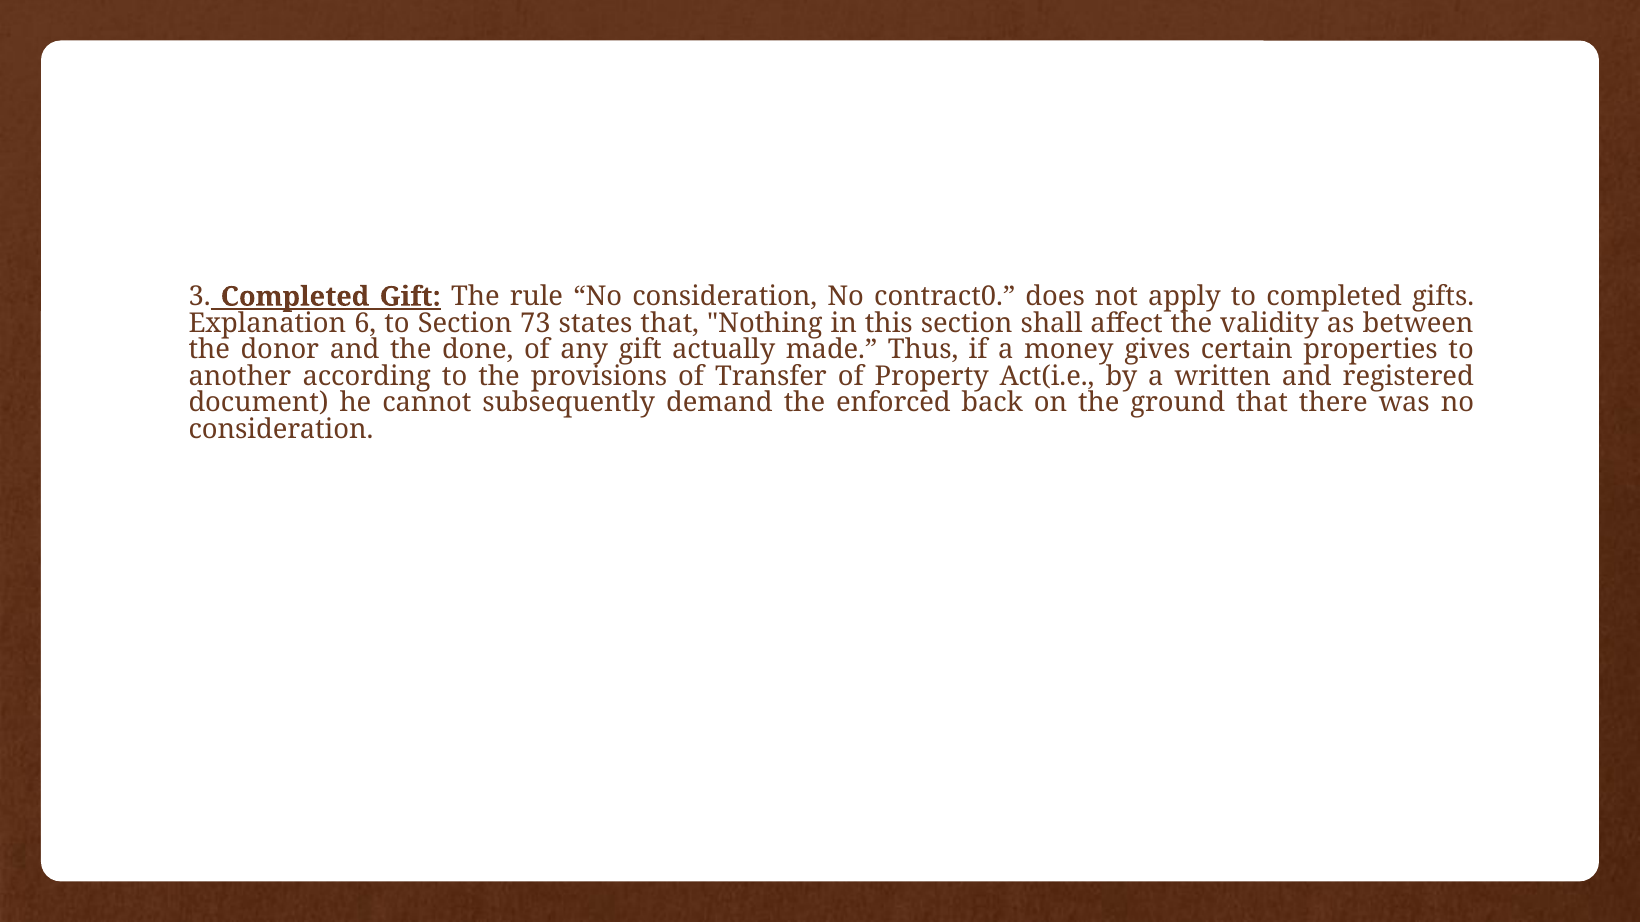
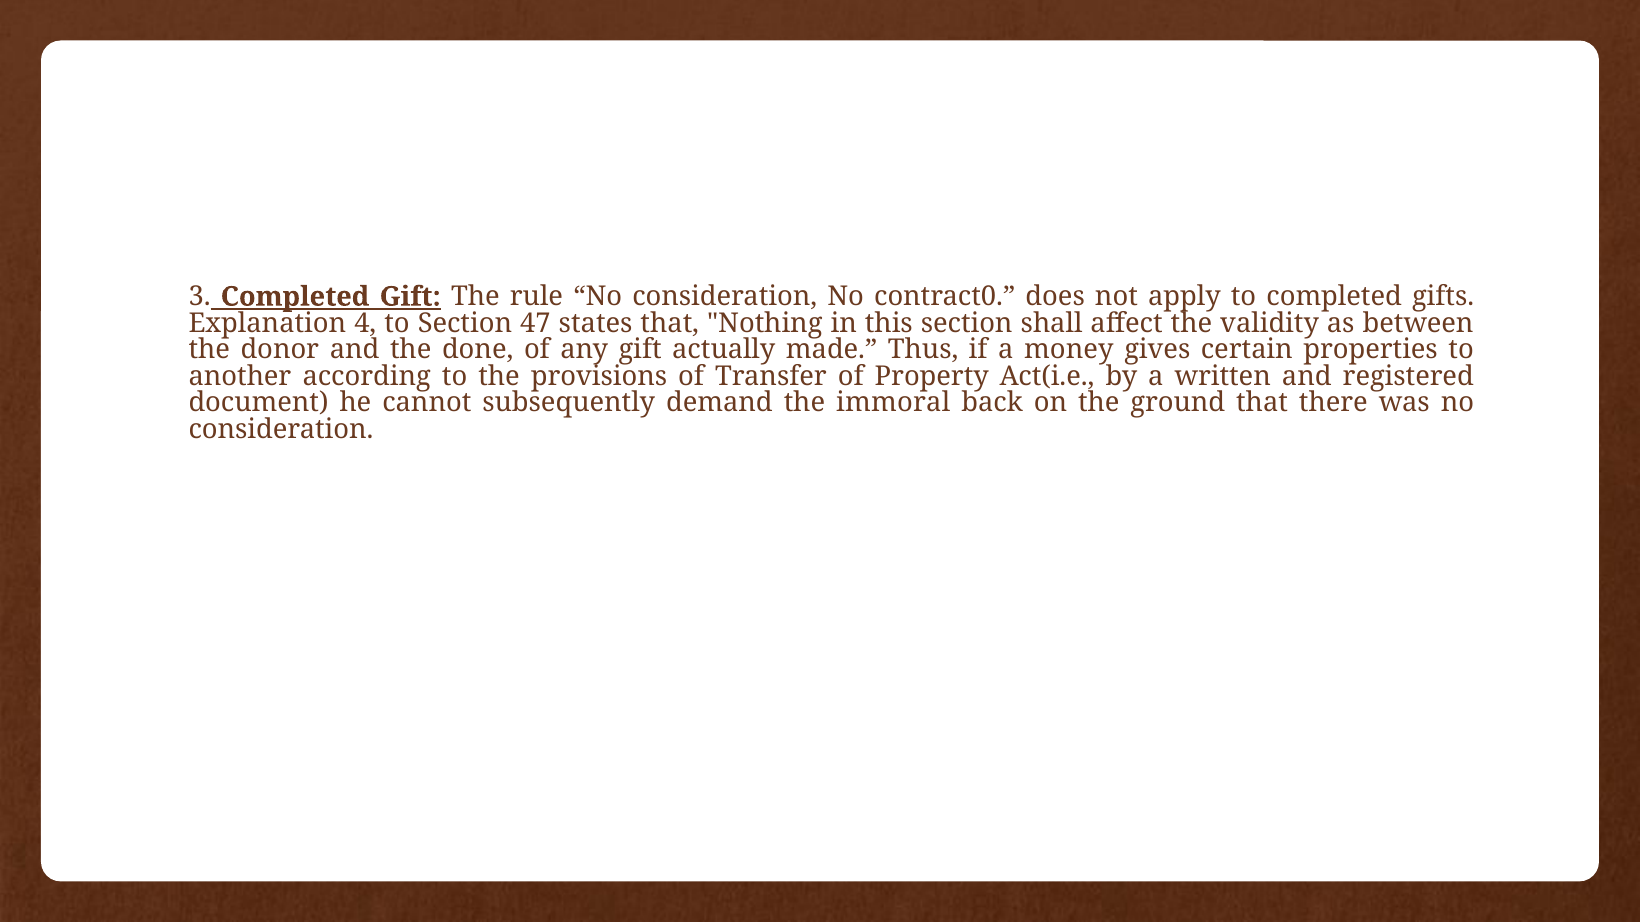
6: 6 -> 4 (365, 323)
73: 73 -> 47 (535, 323)
enforced: enforced -> immoral (893, 403)
